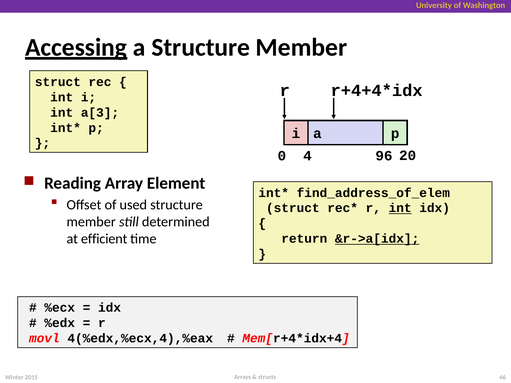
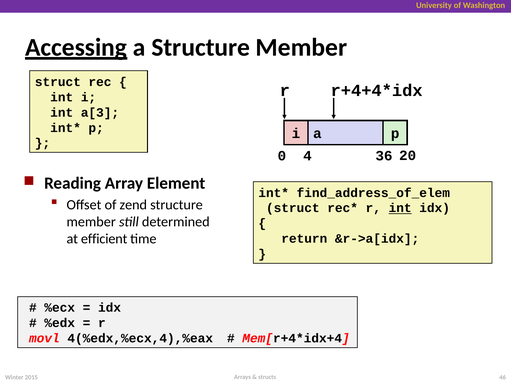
96: 96 -> 36 (384, 156)
used: used -> zend (133, 205)
&r->a[idx underline: present -> none (377, 239)
